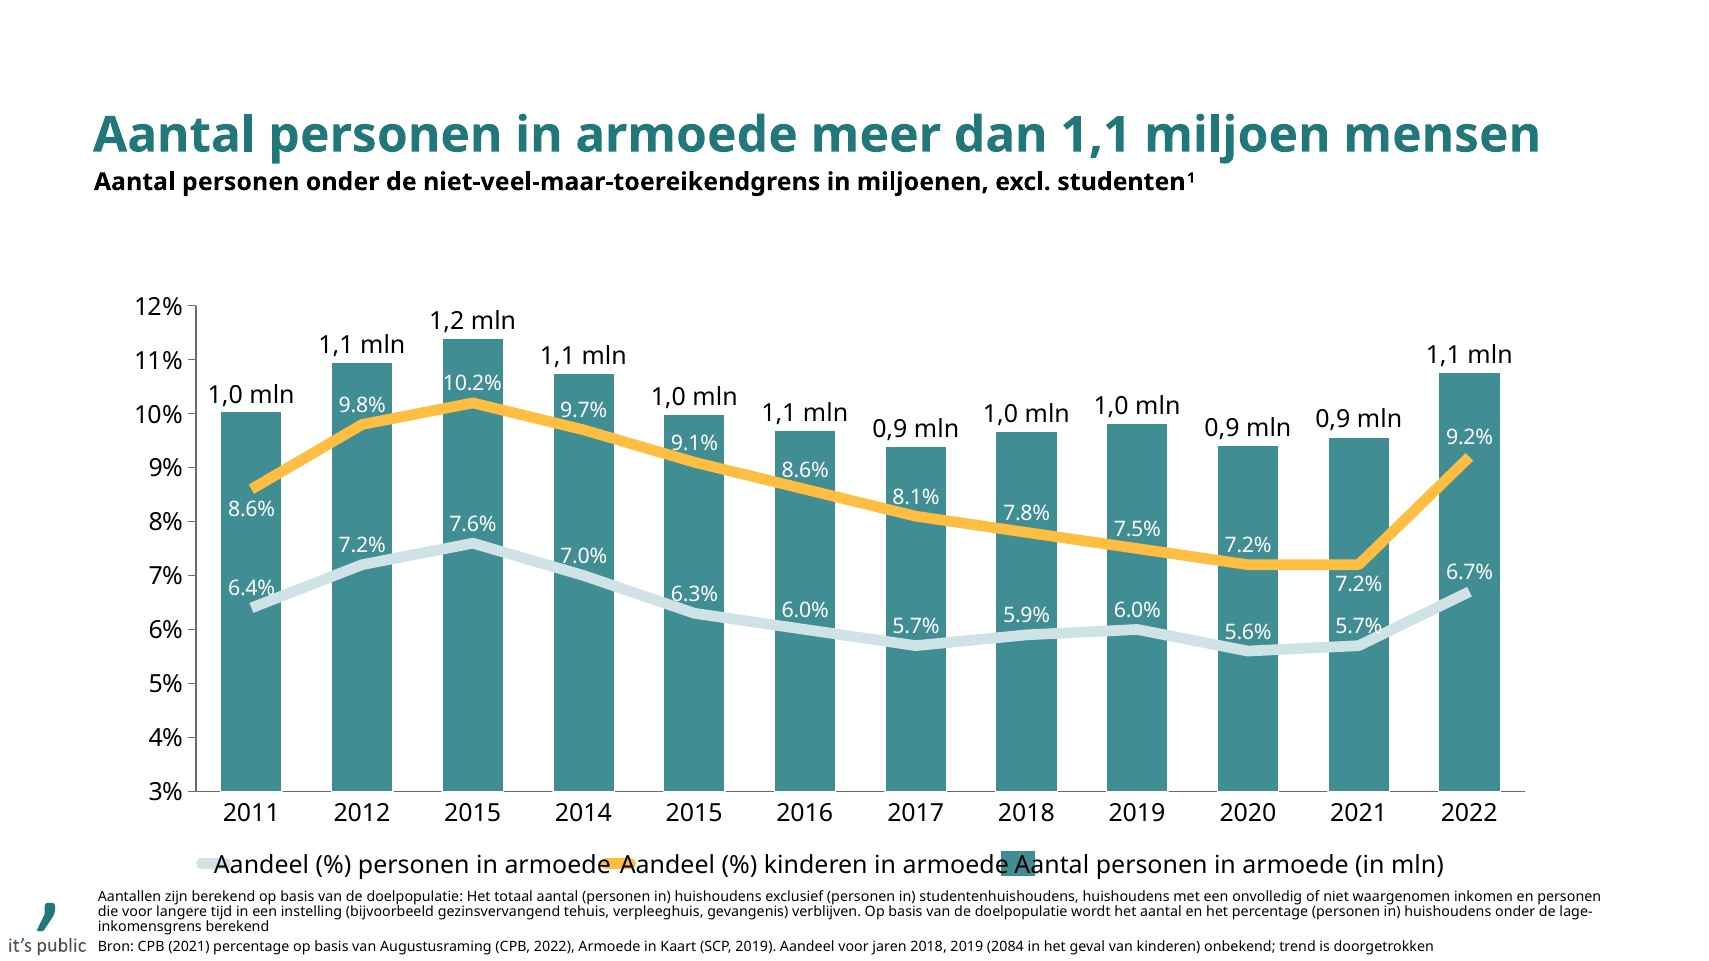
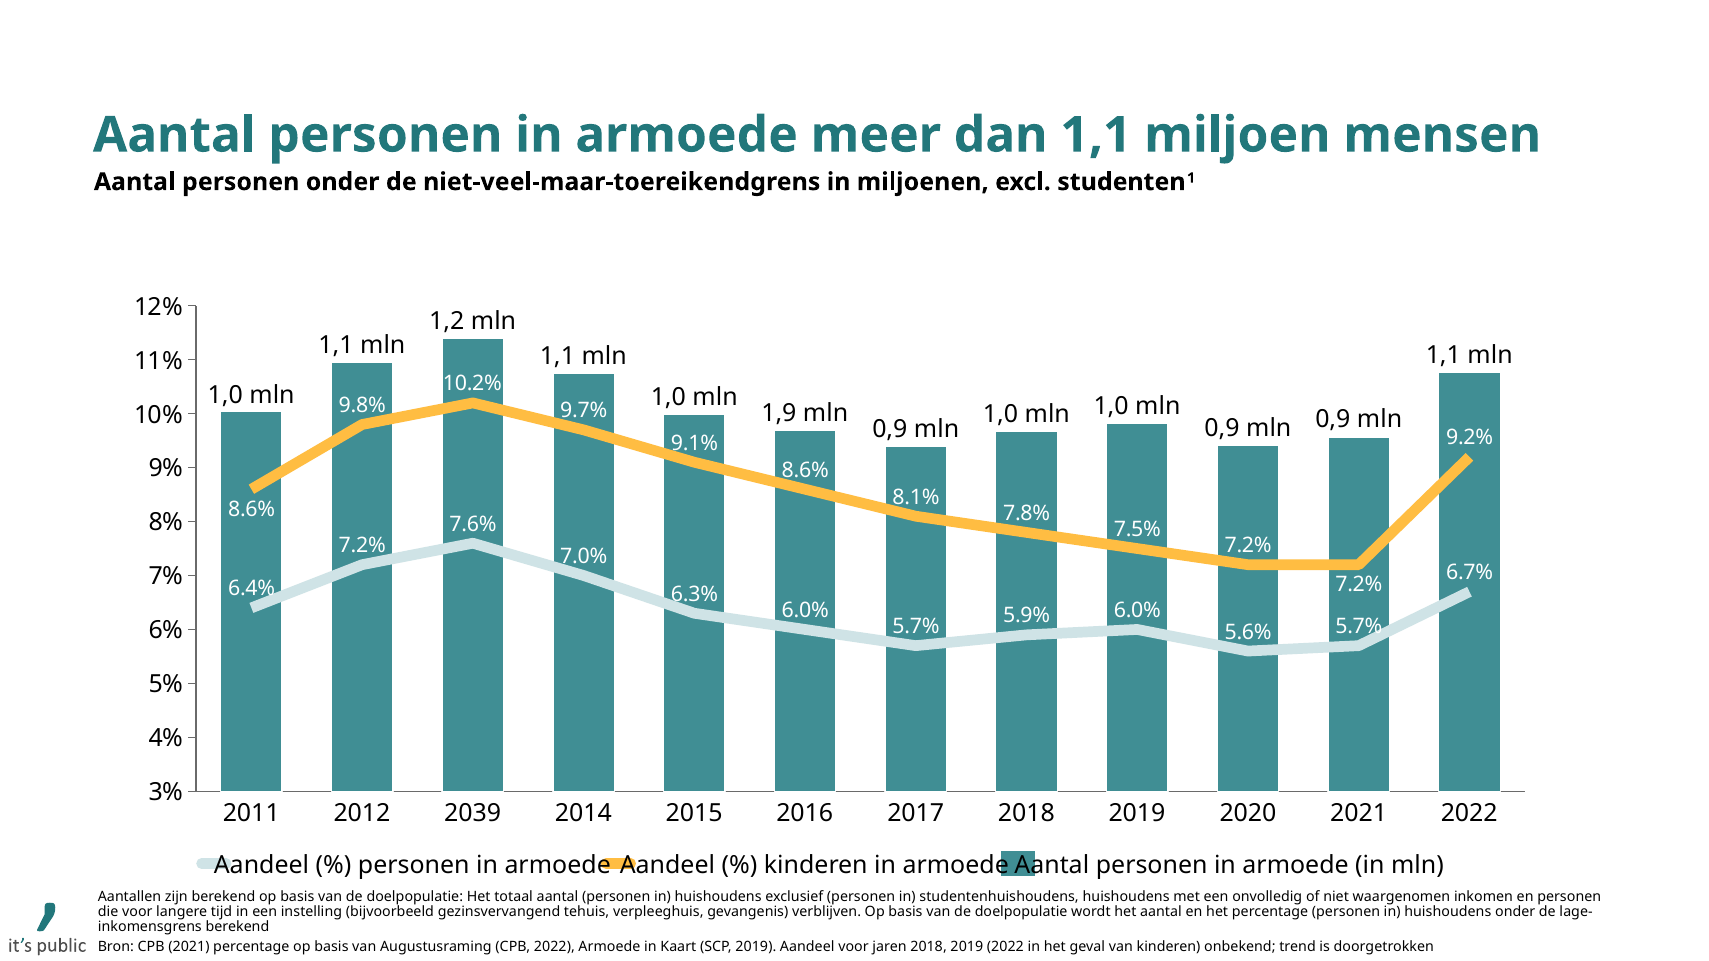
1,1: 1,1 -> 1,9 (779, 414)
2015: 2015 -> 2039 (473, 813)
2019 2084: 2084 -> 2022 (1005, 947)
